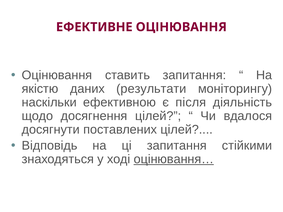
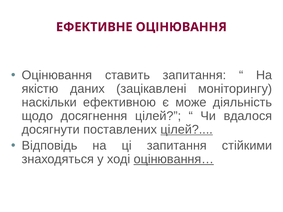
результати: результати -> зацікавлені (151, 89)
після: після -> може (191, 102)
цілей underline: none -> present (187, 130)
